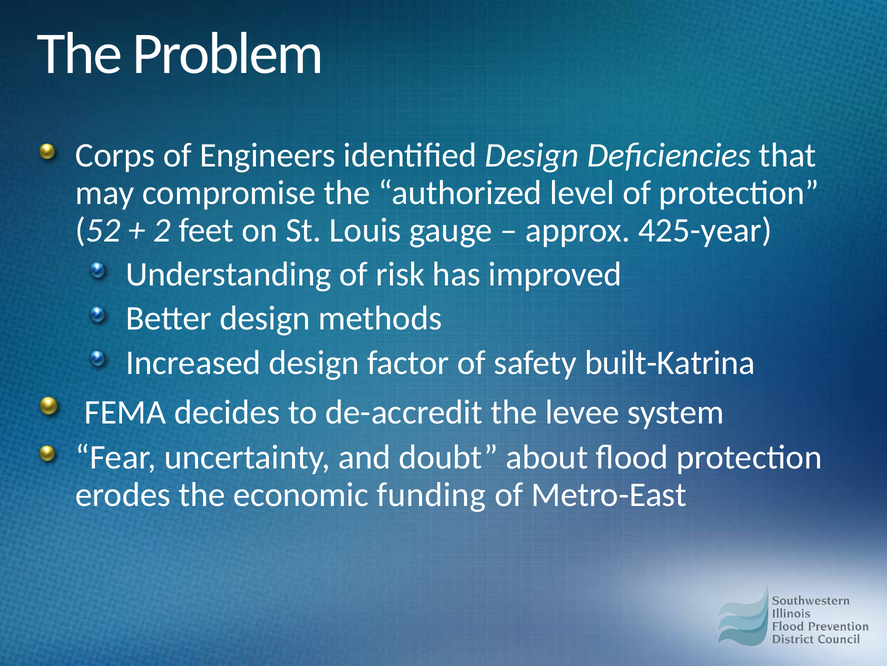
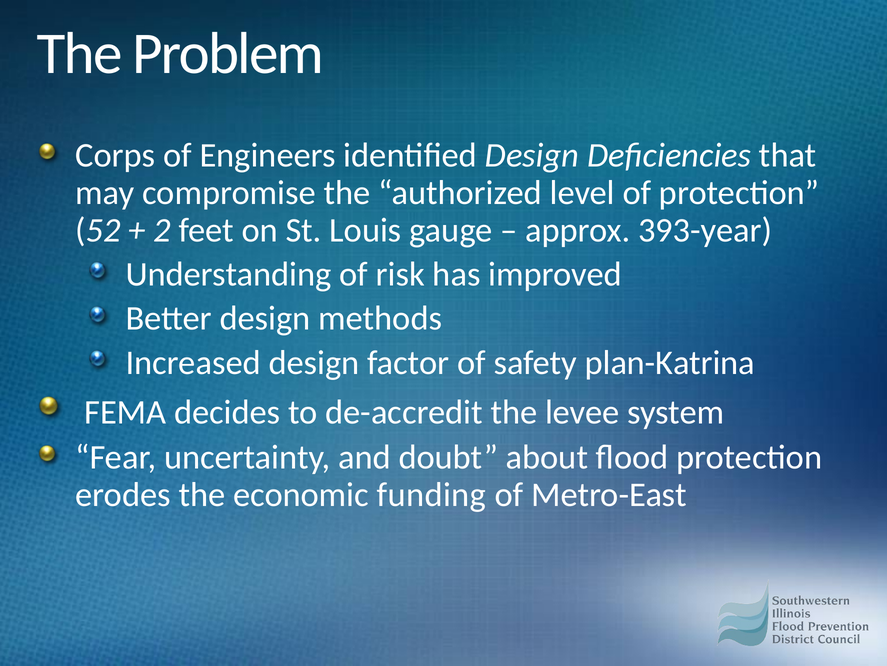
425-year: 425-year -> 393-year (705, 230)
built-Katrina: built-Katrina -> plan-Katrina (670, 362)
